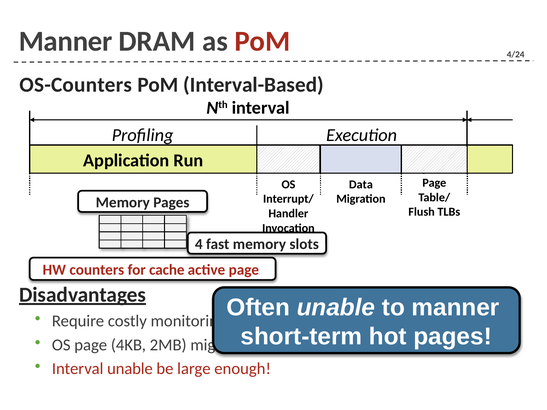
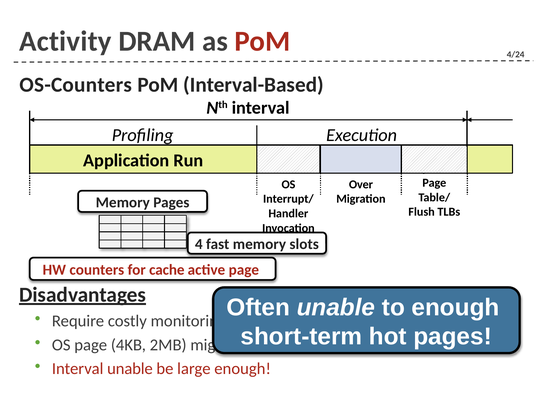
Manner: Manner -> Activity (65, 41)
Data: Data -> Over (361, 184)
to manner: manner -> enough (455, 308)
